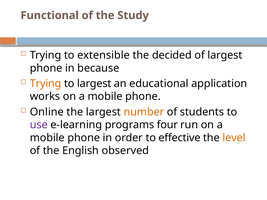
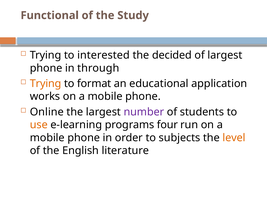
extensible: extensible -> interested (104, 55)
because: because -> through (98, 68)
to largest: largest -> format (94, 84)
number colour: orange -> purple (144, 112)
use colour: purple -> orange (39, 125)
effective: effective -> subjects (180, 138)
observed: observed -> literature (125, 151)
